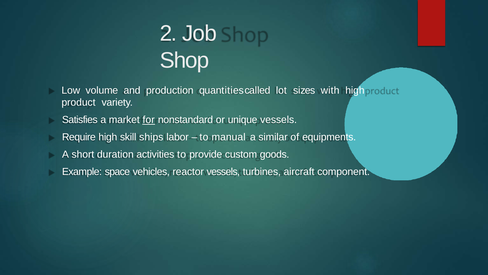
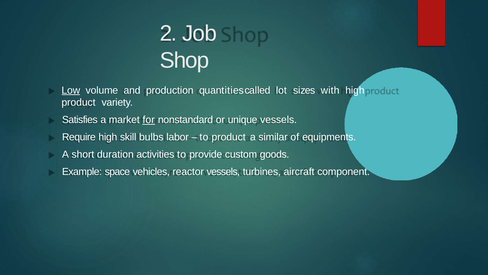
Low underline: none -> present (71, 90)
ships: ships -> bulbs (151, 137)
to manual: manual -> product (229, 137)
